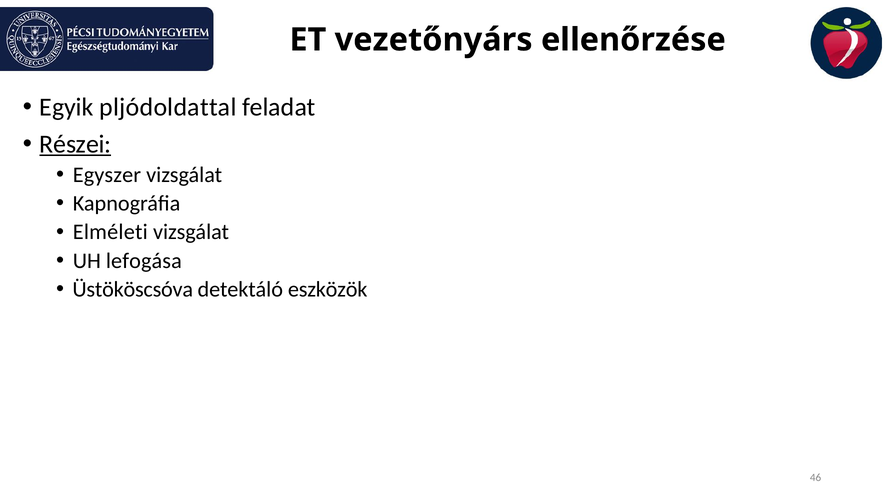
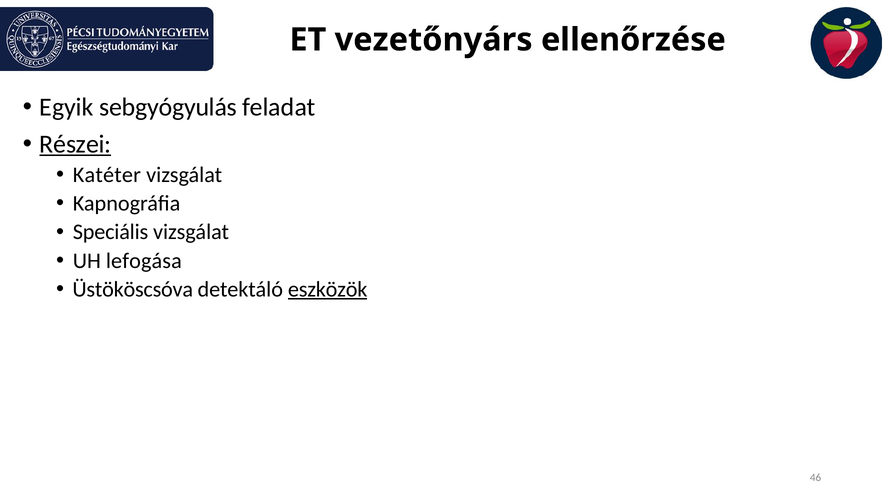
pljódoldattal: pljódoldattal -> sebgyógyulás (168, 107)
Egyszer: Egyszer -> Katéter (107, 175)
Elméleti: Elméleti -> Speciális (111, 232)
eszközök underline: none -> present (328, 289)
